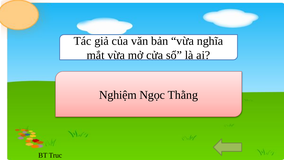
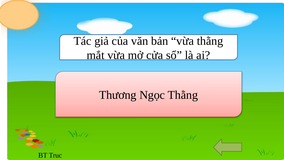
vừa nghĩa: nghĩa -> thằng (210, 41)
Nghiệm: Nghiệm -> Thương (118, 95)
